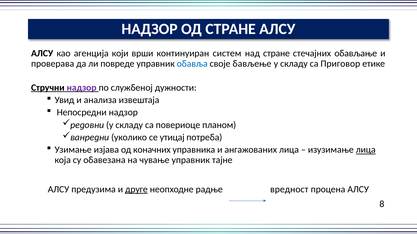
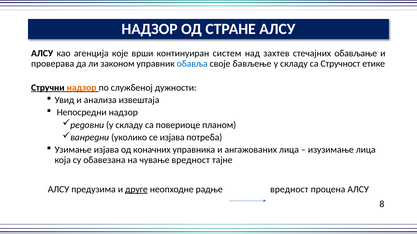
који: који -> које (120, 53)
над стране: стране -> захтев (276, 53)
повреде: повреде -> законом (118, 64)
Приговор: Приговор -> Стручност (340, 64)
надзор colour: purple -> orange (82, 88)
се утицај: утицај -> изјава (172, 138)
лица underline: present -> none (366, 150)
чување управник: управник -> вредност (191, 160)
